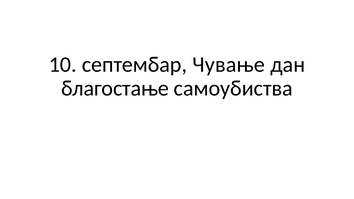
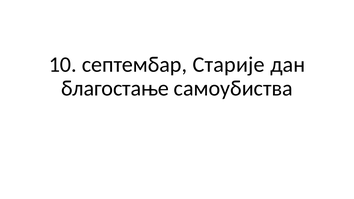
Чување: Чување -> Старије (229, 65)
